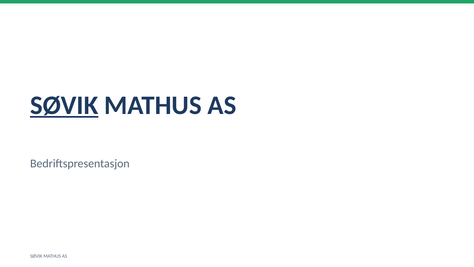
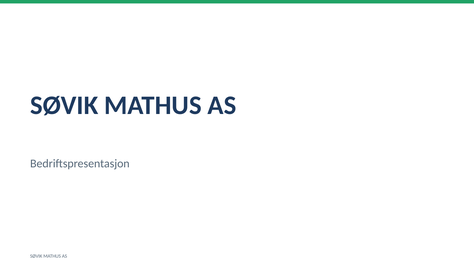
SØVIK underline: present -> none (64, 105)
